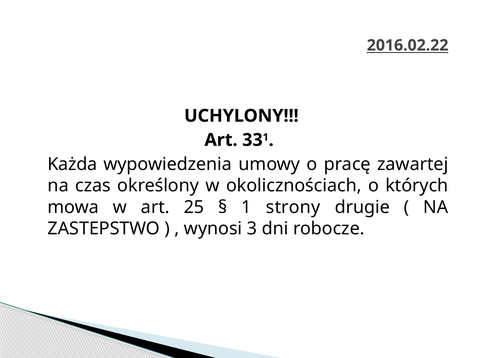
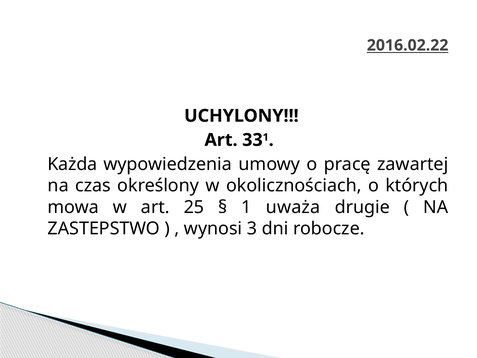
strony: strony -> uważa (293, 207)
